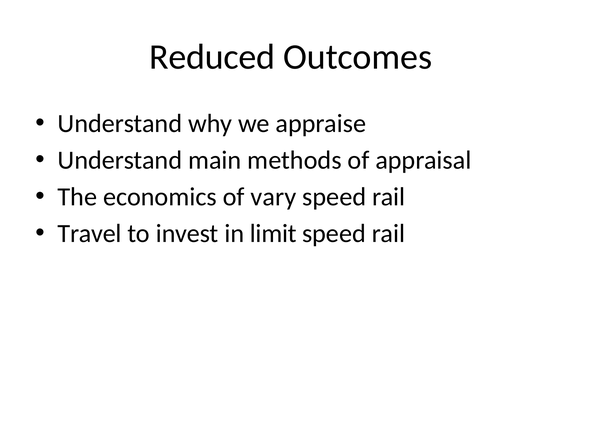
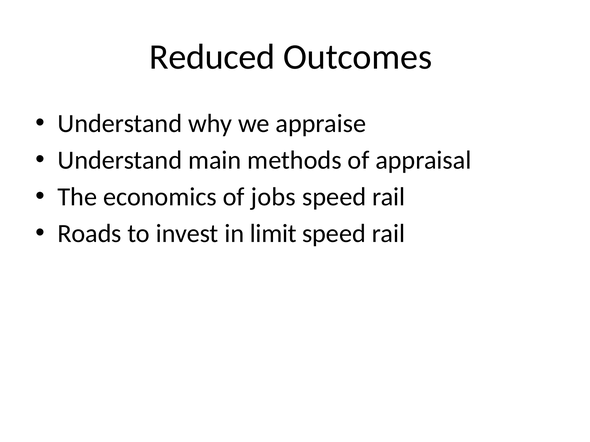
vary: vary -> jobs (273, 197)
Travel: Travel -> Roads (90, 234)
